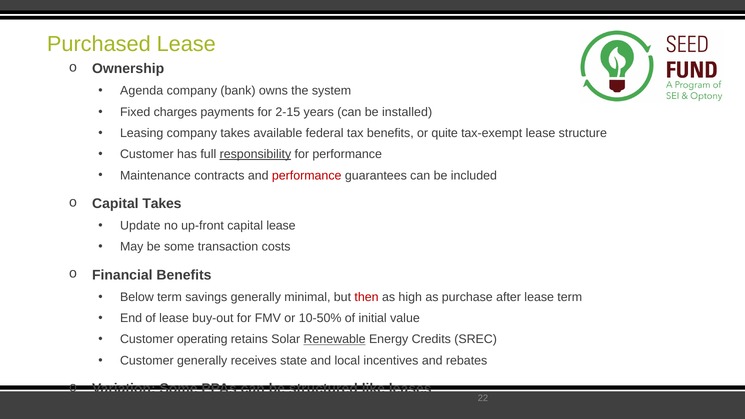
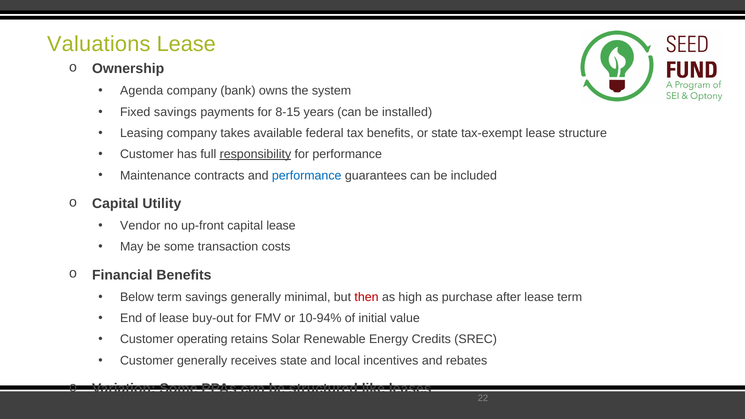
Purchased: Purchased -> Valuations (99, 44)
Fixed charges: charges -> savings (175, 112)
2-15: 2-15 -> 8-15 (288, 112)
or quite: quite -> state (445, 133)
performance colour: red -> blue (307, 175)
Capital Takes: Takes -> Utility (162, 204)
Update: Update -> Vendor (140, 226)
10-50%: 10-50% -> 10-94% (320, 318)
Renewable underline: present -> none (335, 339)
